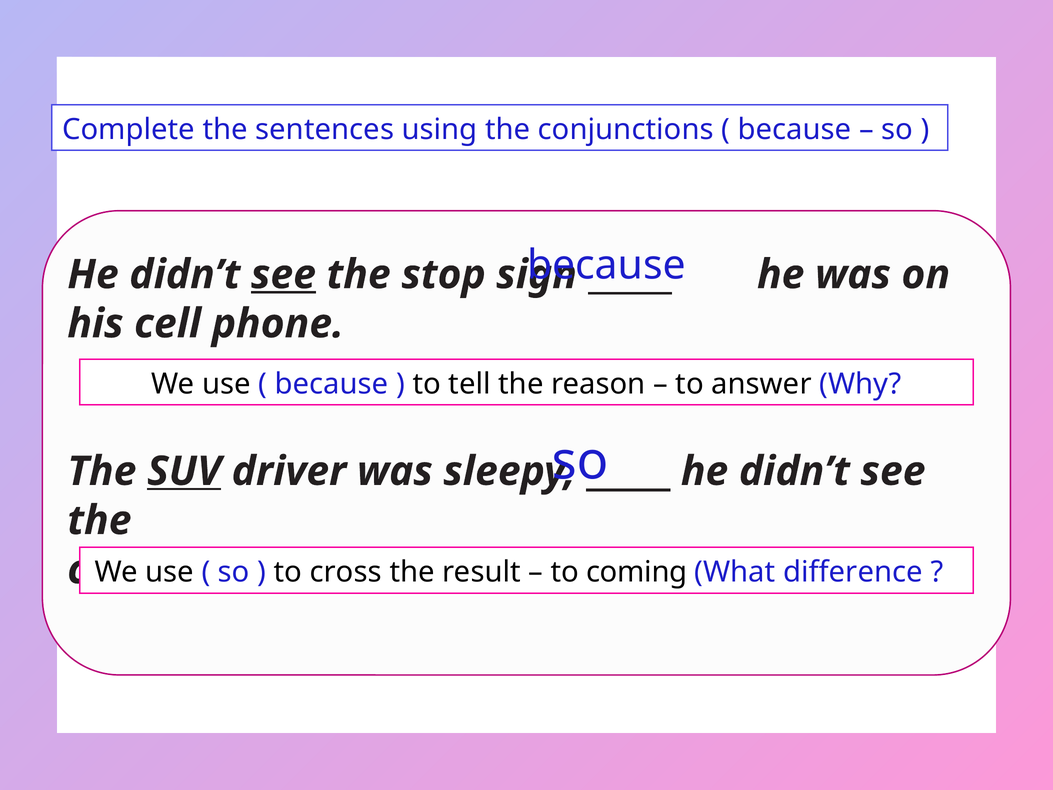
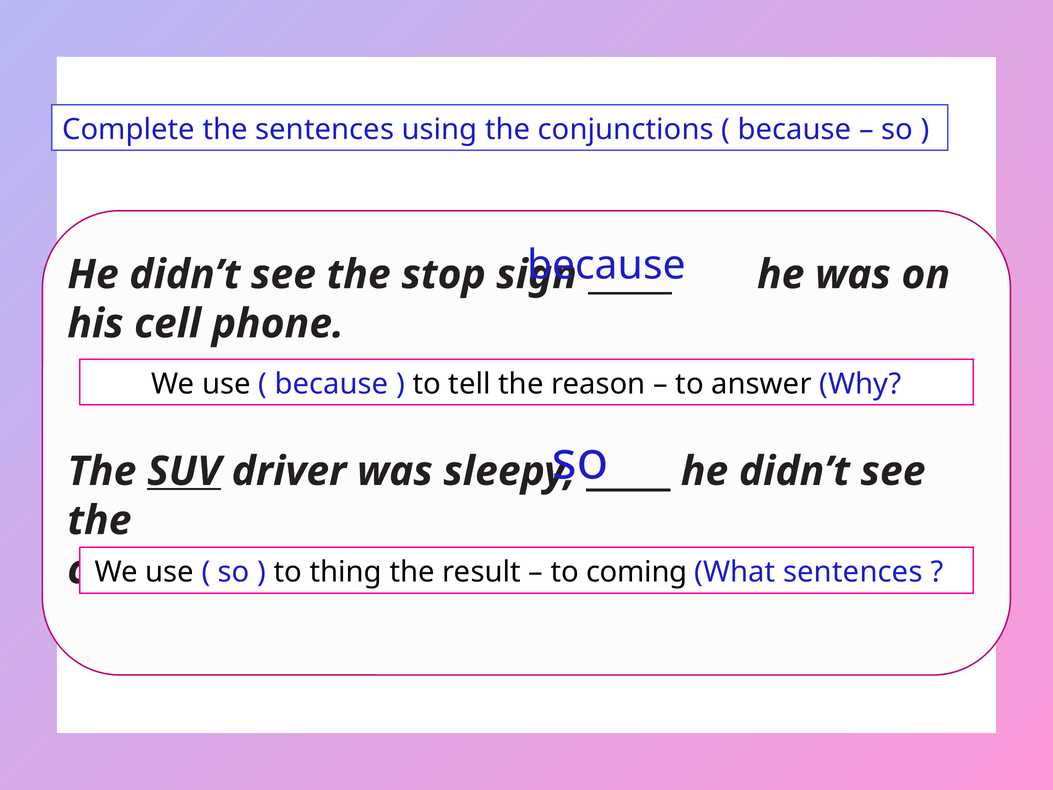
see underline: present -> none (283, 275)
cross: cross -> thing (346, 572)
What difference: difference -> sentences (853, 572)
